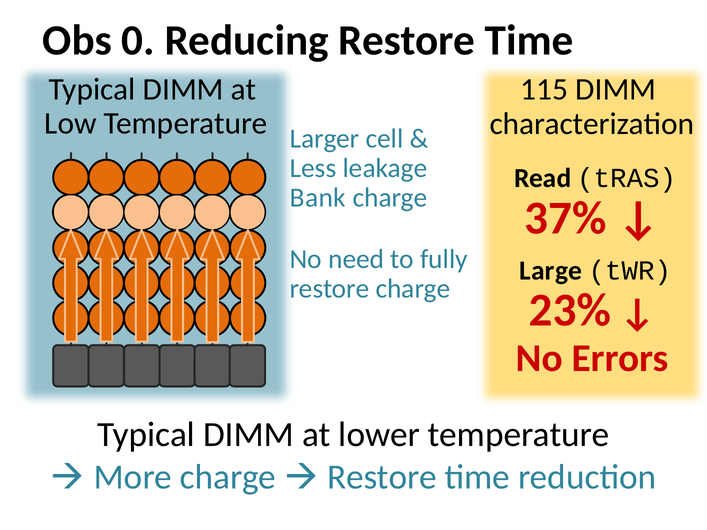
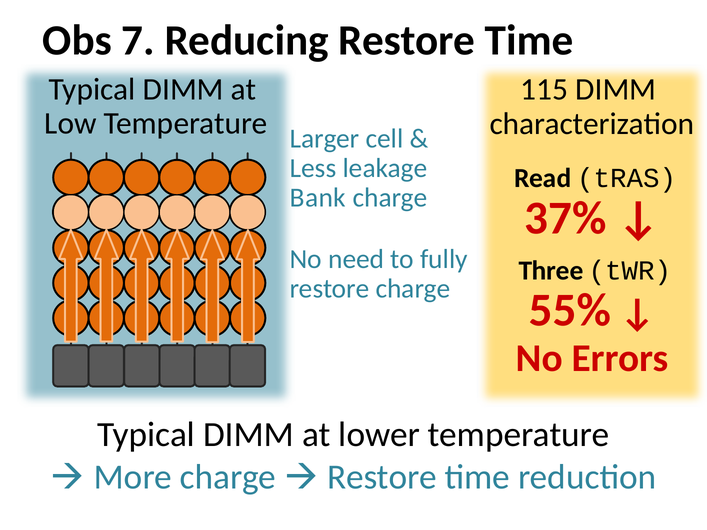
0: 0 -> 7 (138, 40)
Large: Large -> Three (551, 271)
23%: 23% -> 55% (570, 310)
